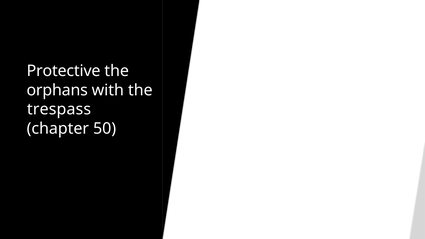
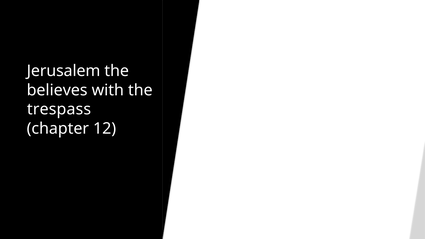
Protective: Protective -> Jerusalem (64, 71)
orphans: orphans -> believes (57, 90)
50: 50 -> 12 (105, 128)
